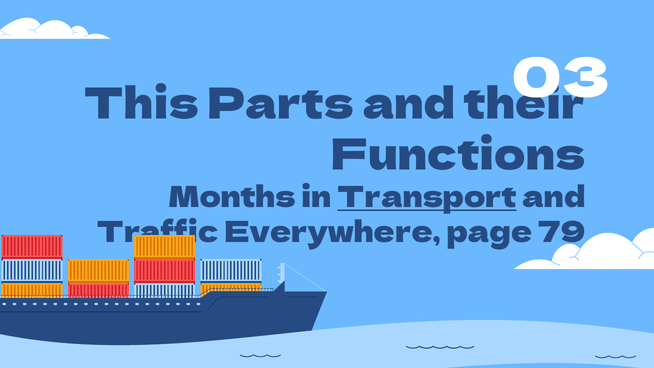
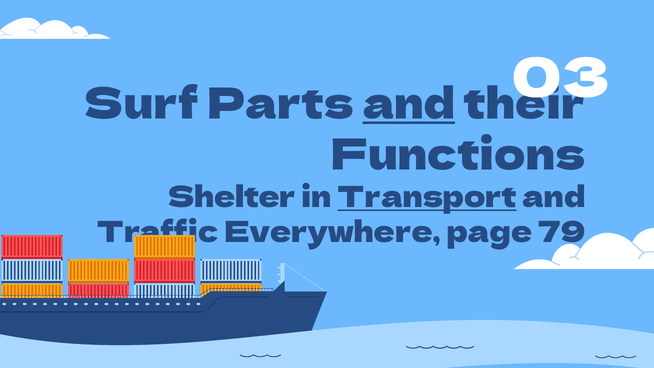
This: This -> Surf (141, 104)
and underline: none -> present (409, 104)
Months: Months -> Shelter (232, 198)
